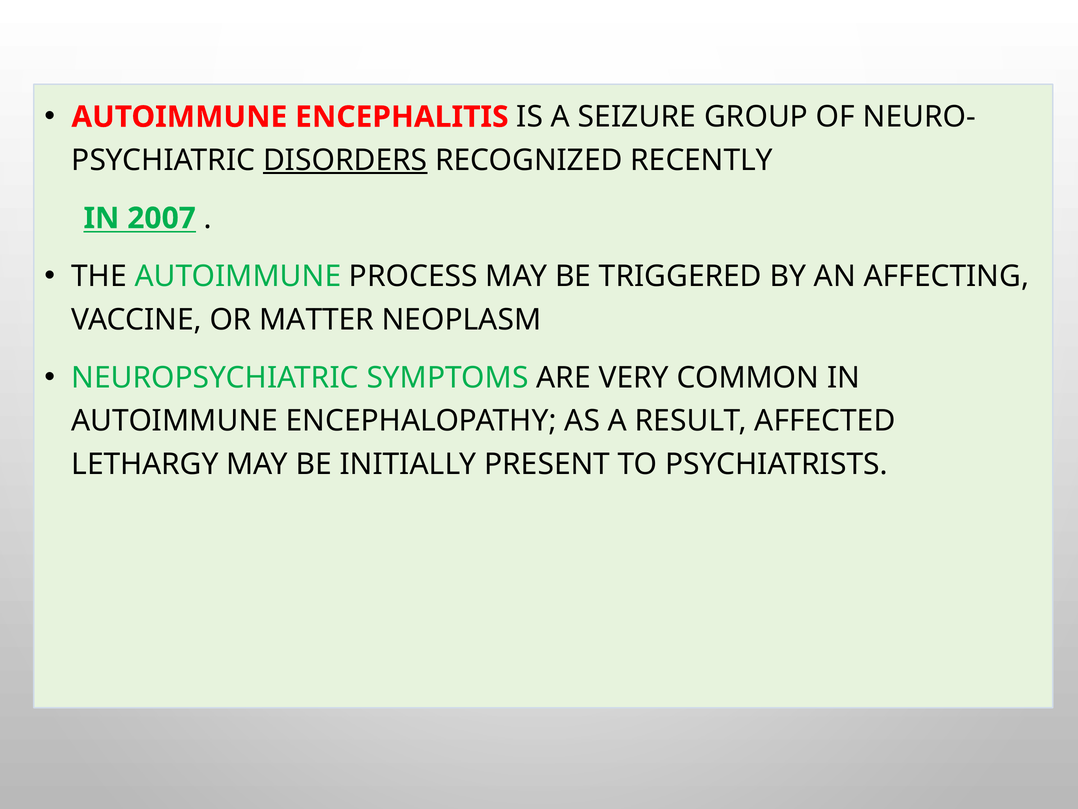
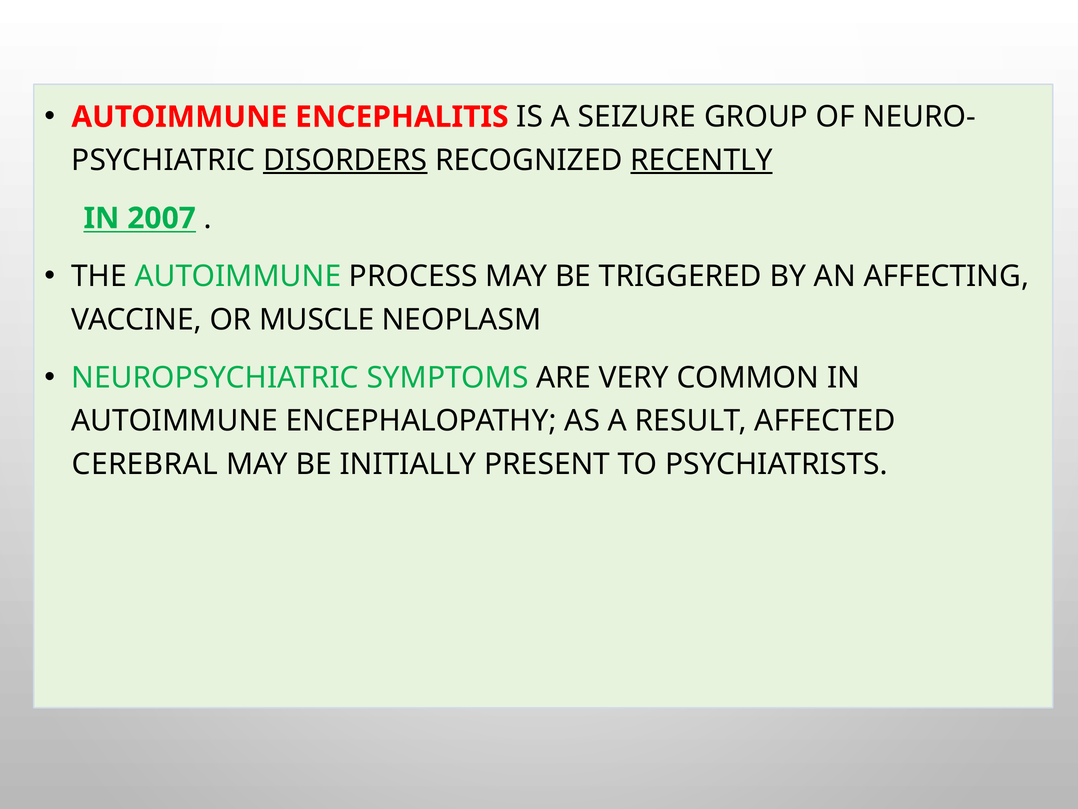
RECENTLY underline: none -> present (702, 160)
MATTER: MATTER -> MUSCLE (317, 319)
LETHARGY: LETHARGY -> CEREBRAL (145, 464)
